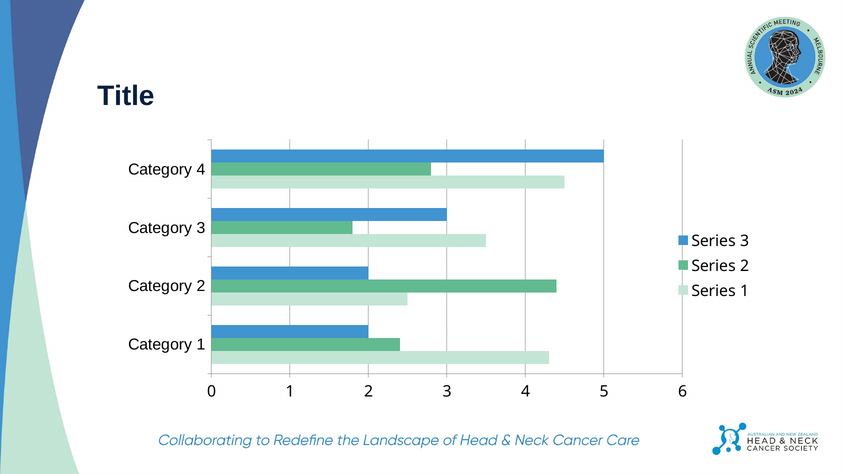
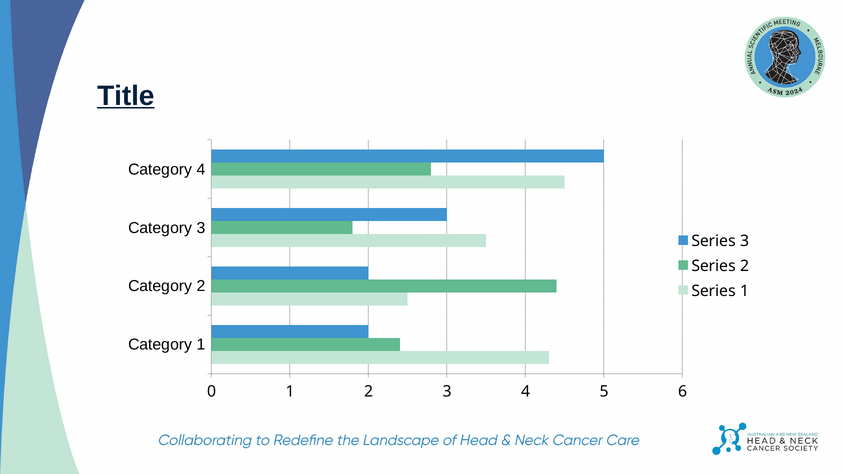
Title underline: none -> present (126, 96)
